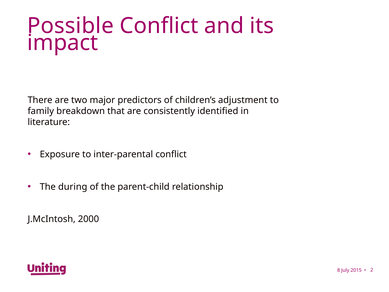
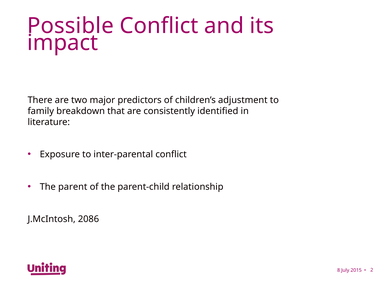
during: during -> parent (73, 187)
2000: 2000 -> 2086 (88, 219)
